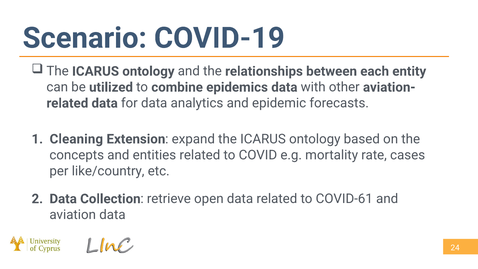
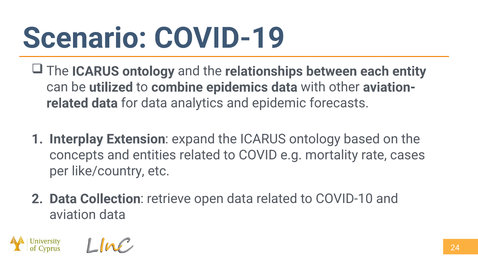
Cleaning: Cleaning -> Interplay (76, 139)
COVID-61: COVID-61 -> COVID-10 (344, 199)
